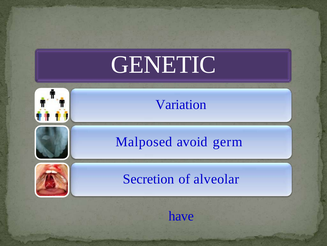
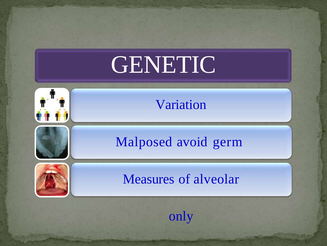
Secretion: Secretion -> Measures (149, 178)
have: have -> only (181, 216)
